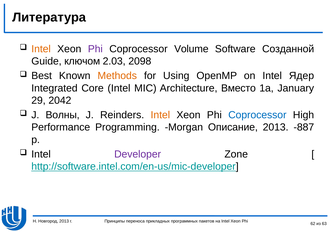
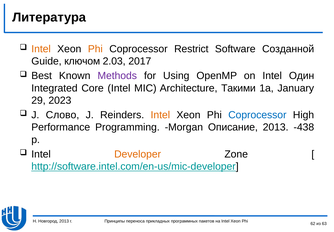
Phi colour: purple -> orange (95, 49)
Volume: Volume -> Restrict (191, 49)
2098: 2098 -> 2017 (140, 61)
Methods colour: orange -> purple (117, 76)
Ядер: Ядер -> Один (302, 76)
Вместо: Вместо -> Такими (238, 88)
2042: 2042 -> 2023 (60, 100)
Волны: Волны -> Слово (63, 115)
-887: -887 -> -438 (304, 127)
Developer colour: purple -> orange (138, 154)
